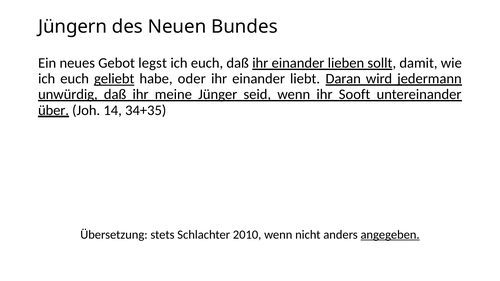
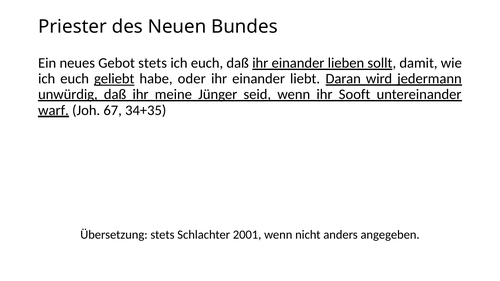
Jüngern: Jüngern -> Priester (73, 27)
Gebot legst: legst -> stets (153, 63)
über: über -> warf (53, 110)
14: 14 -> 67 (113, 110)
2010: 2010 -> 2001 (247, 235)
angegeben underline: present -> none (390, 235)
